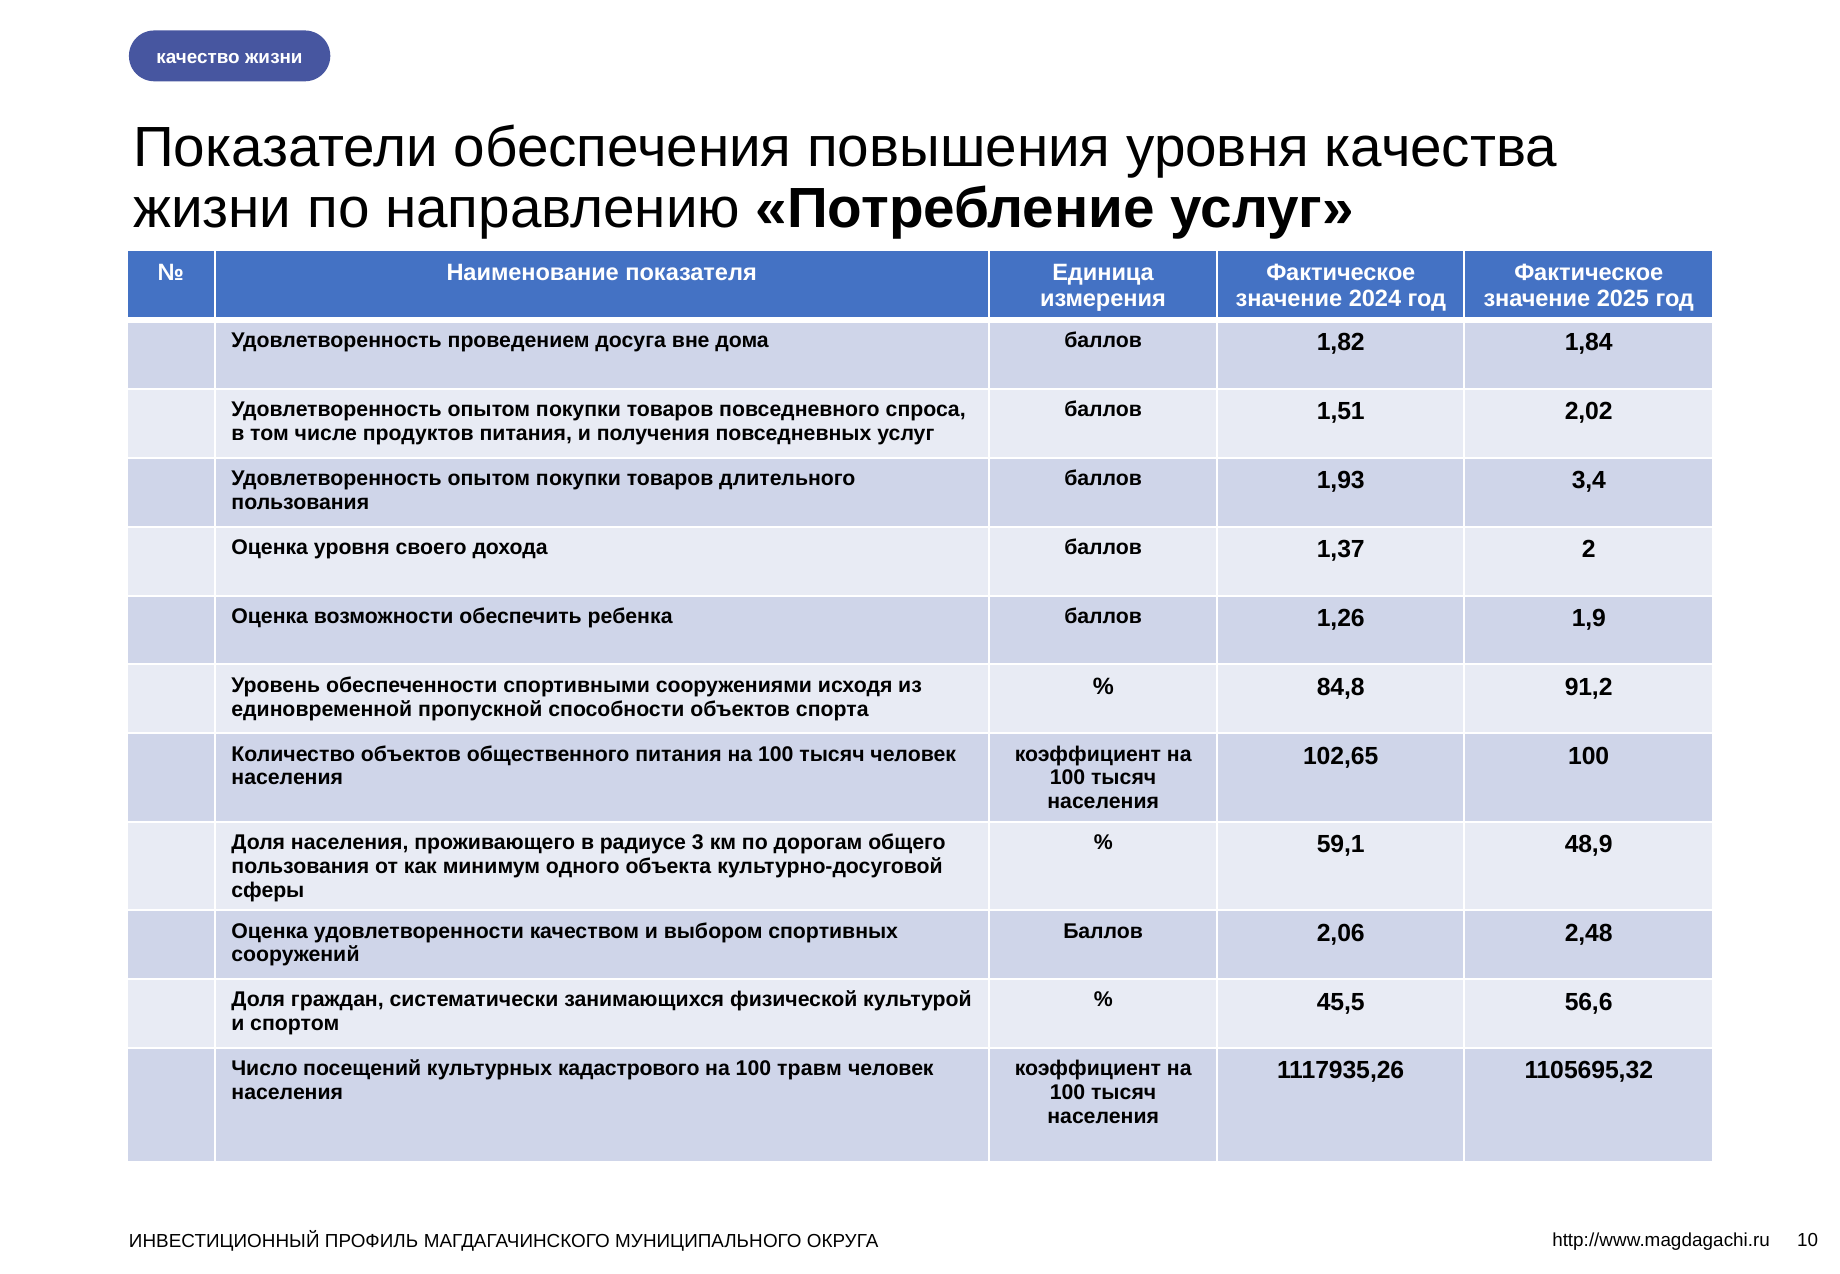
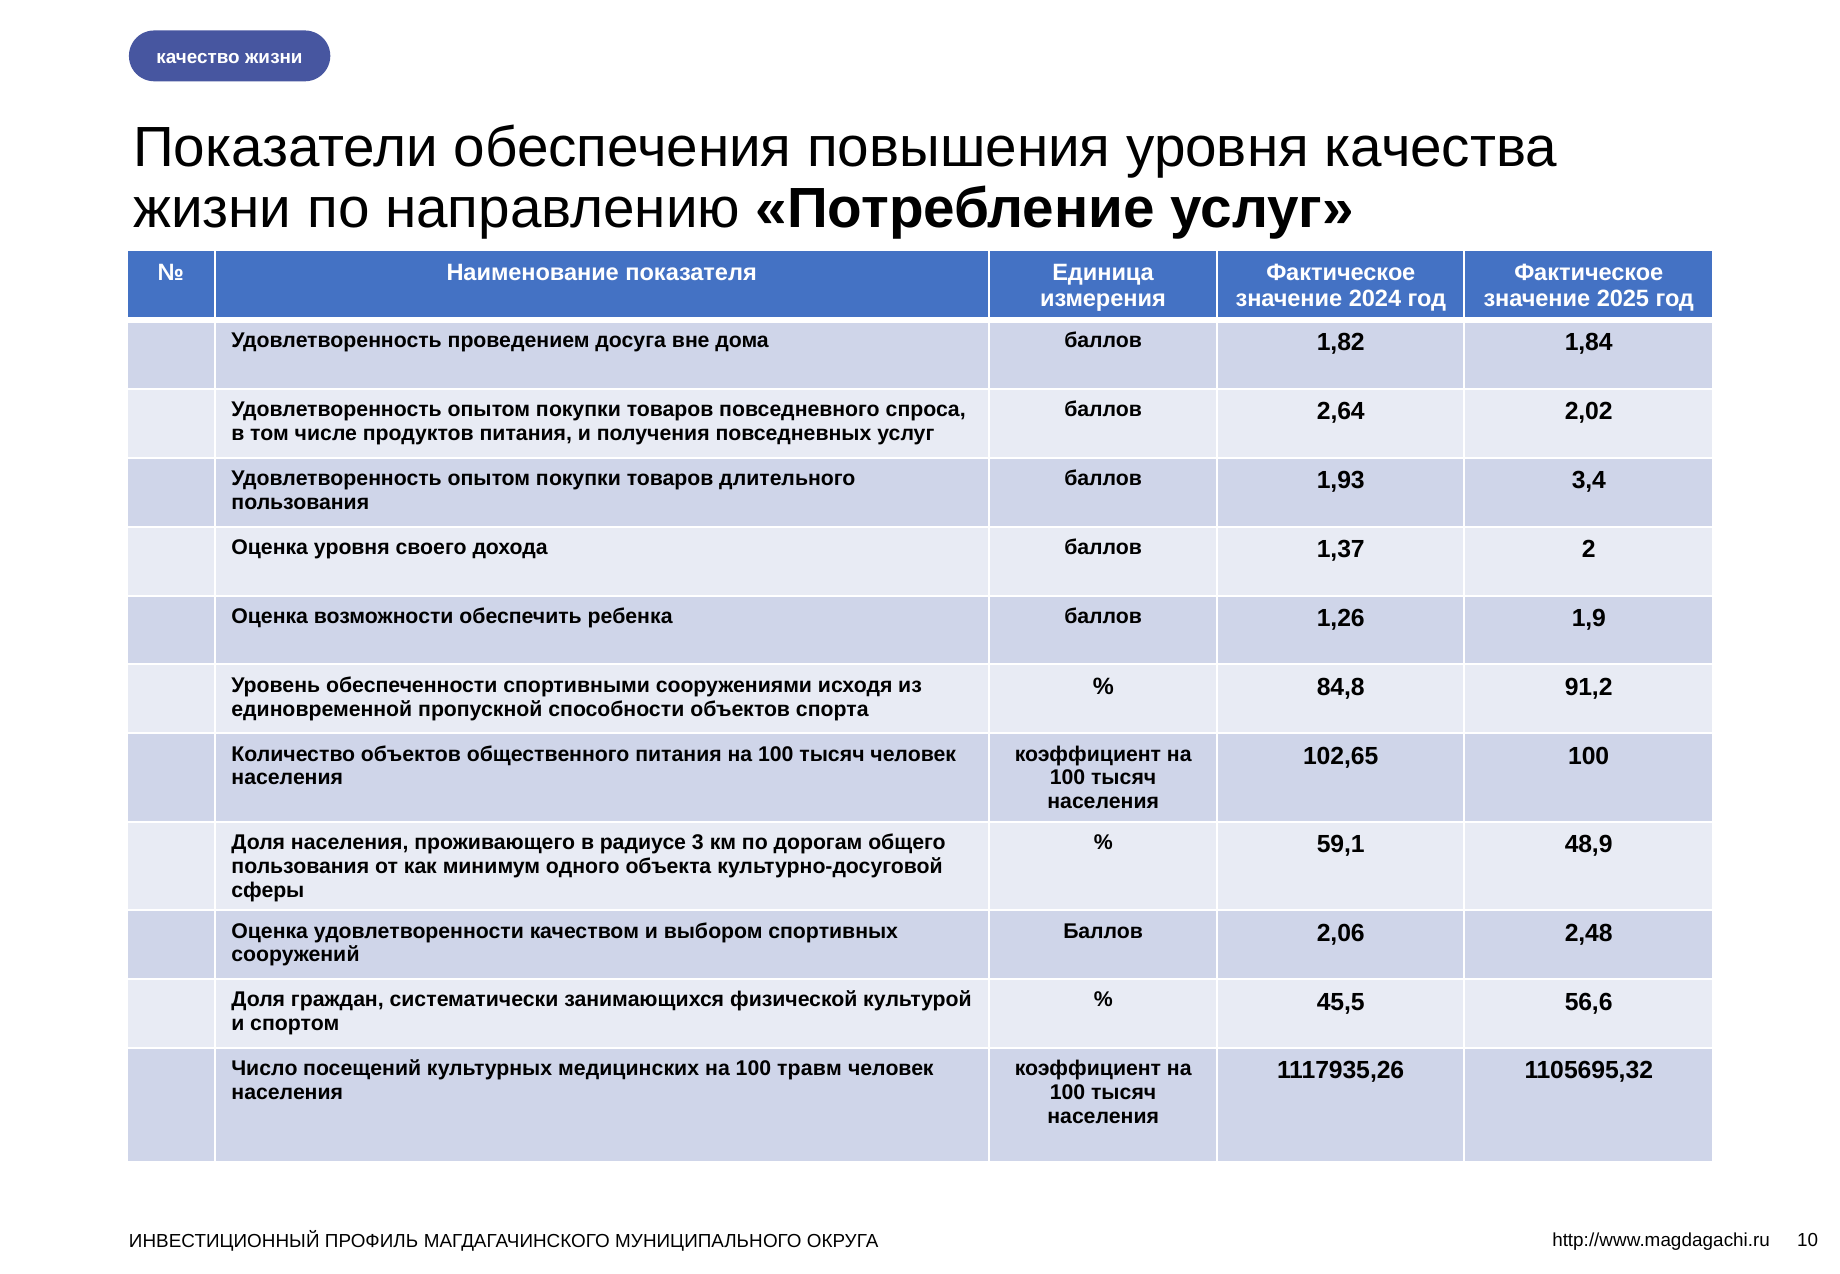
1,51: 1,51 -> 2,64 (1341, 412)
кадастрового: кадастрового -> медицинских (629, 1069)
